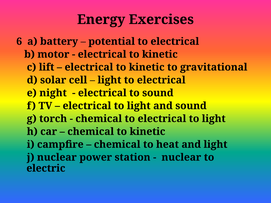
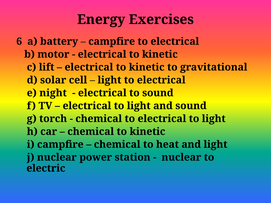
potential: potential -> campfire (112, 41)
